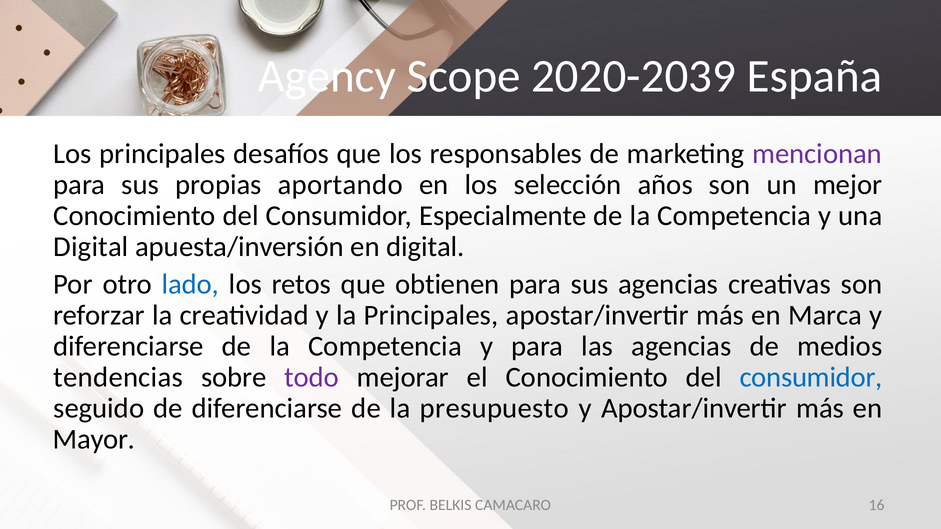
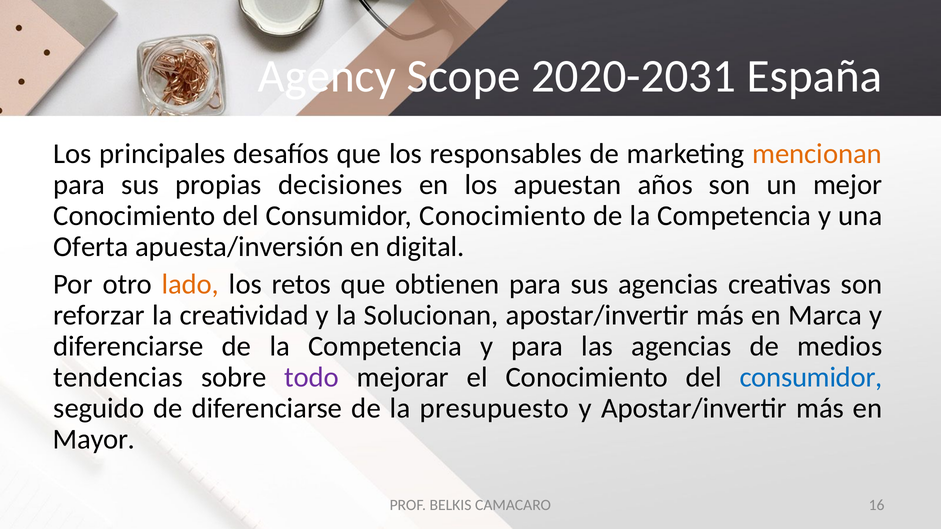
2020-2039: 2020-2039 -> 2020-2031 (634, 76)
mencionan colour: purple -> orange (817, 154)
aportando: aportando -> decisiones (340, 185)
selección: selección -> apuestan (568, 185)
Consumidor Especialmente: Especialmente -> Conocimiento (503, 216)
Digital: Digital -> Oferta (91, 247)
lado colour: blue -> orange (190, 285)
la Principales: Principales -> Solucionan (431, 316)
